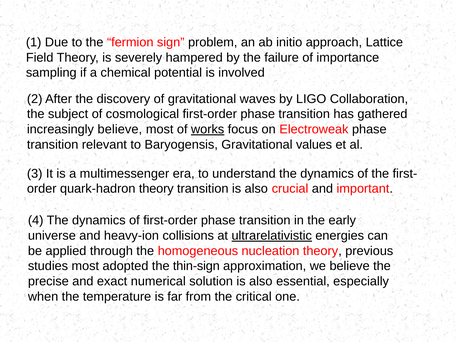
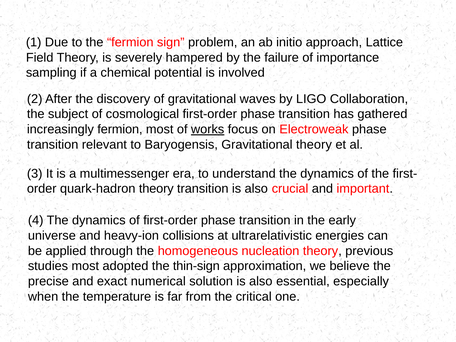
increasingly believe: believe -> fermion (120, 129)
Gravitational values: values -> theory (314, 145)
ultrarelativistic underline: present -> none (272, 236)
